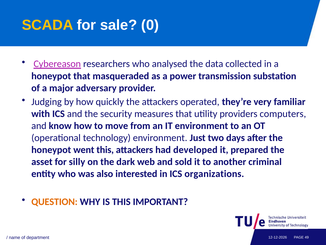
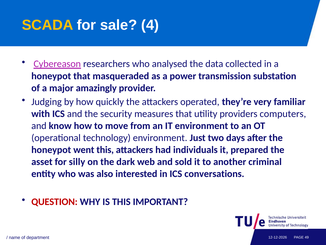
0: 0 -> 4 (150, 25)
adversary: adversary -> amazingly (96, 88)
developed: developed -> individuals (195, 150)
organizations: organizations -> conversations (214, 173)
QUESTION colour: orange -> red (54, 201)
